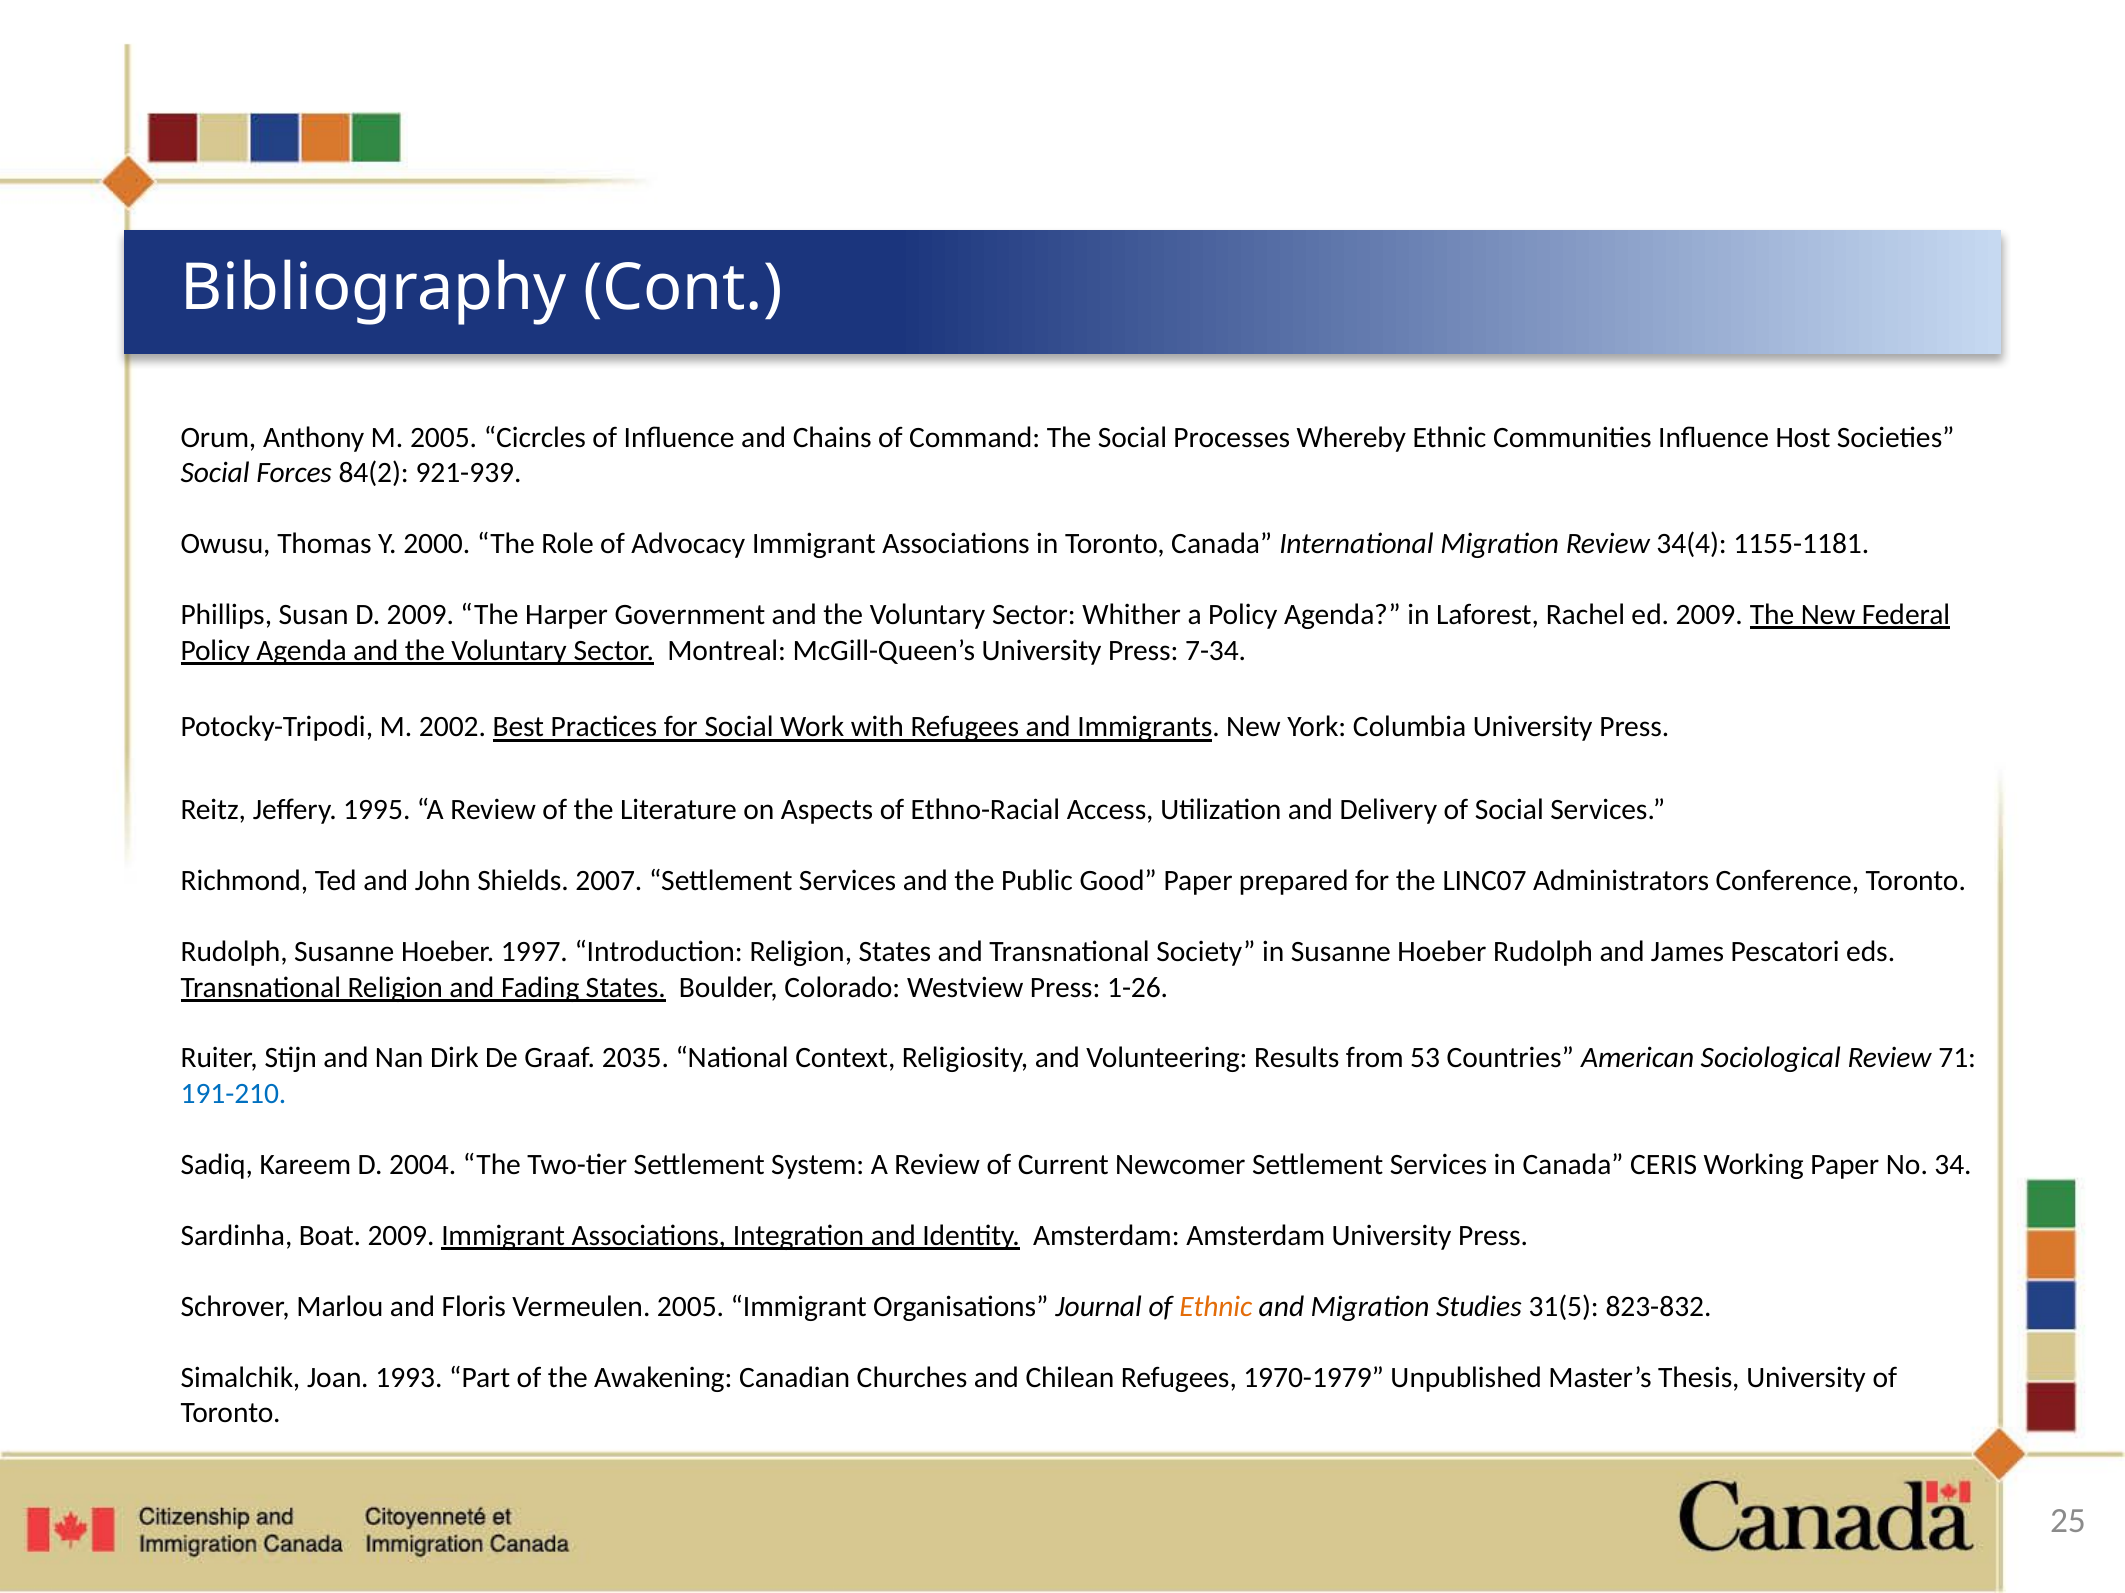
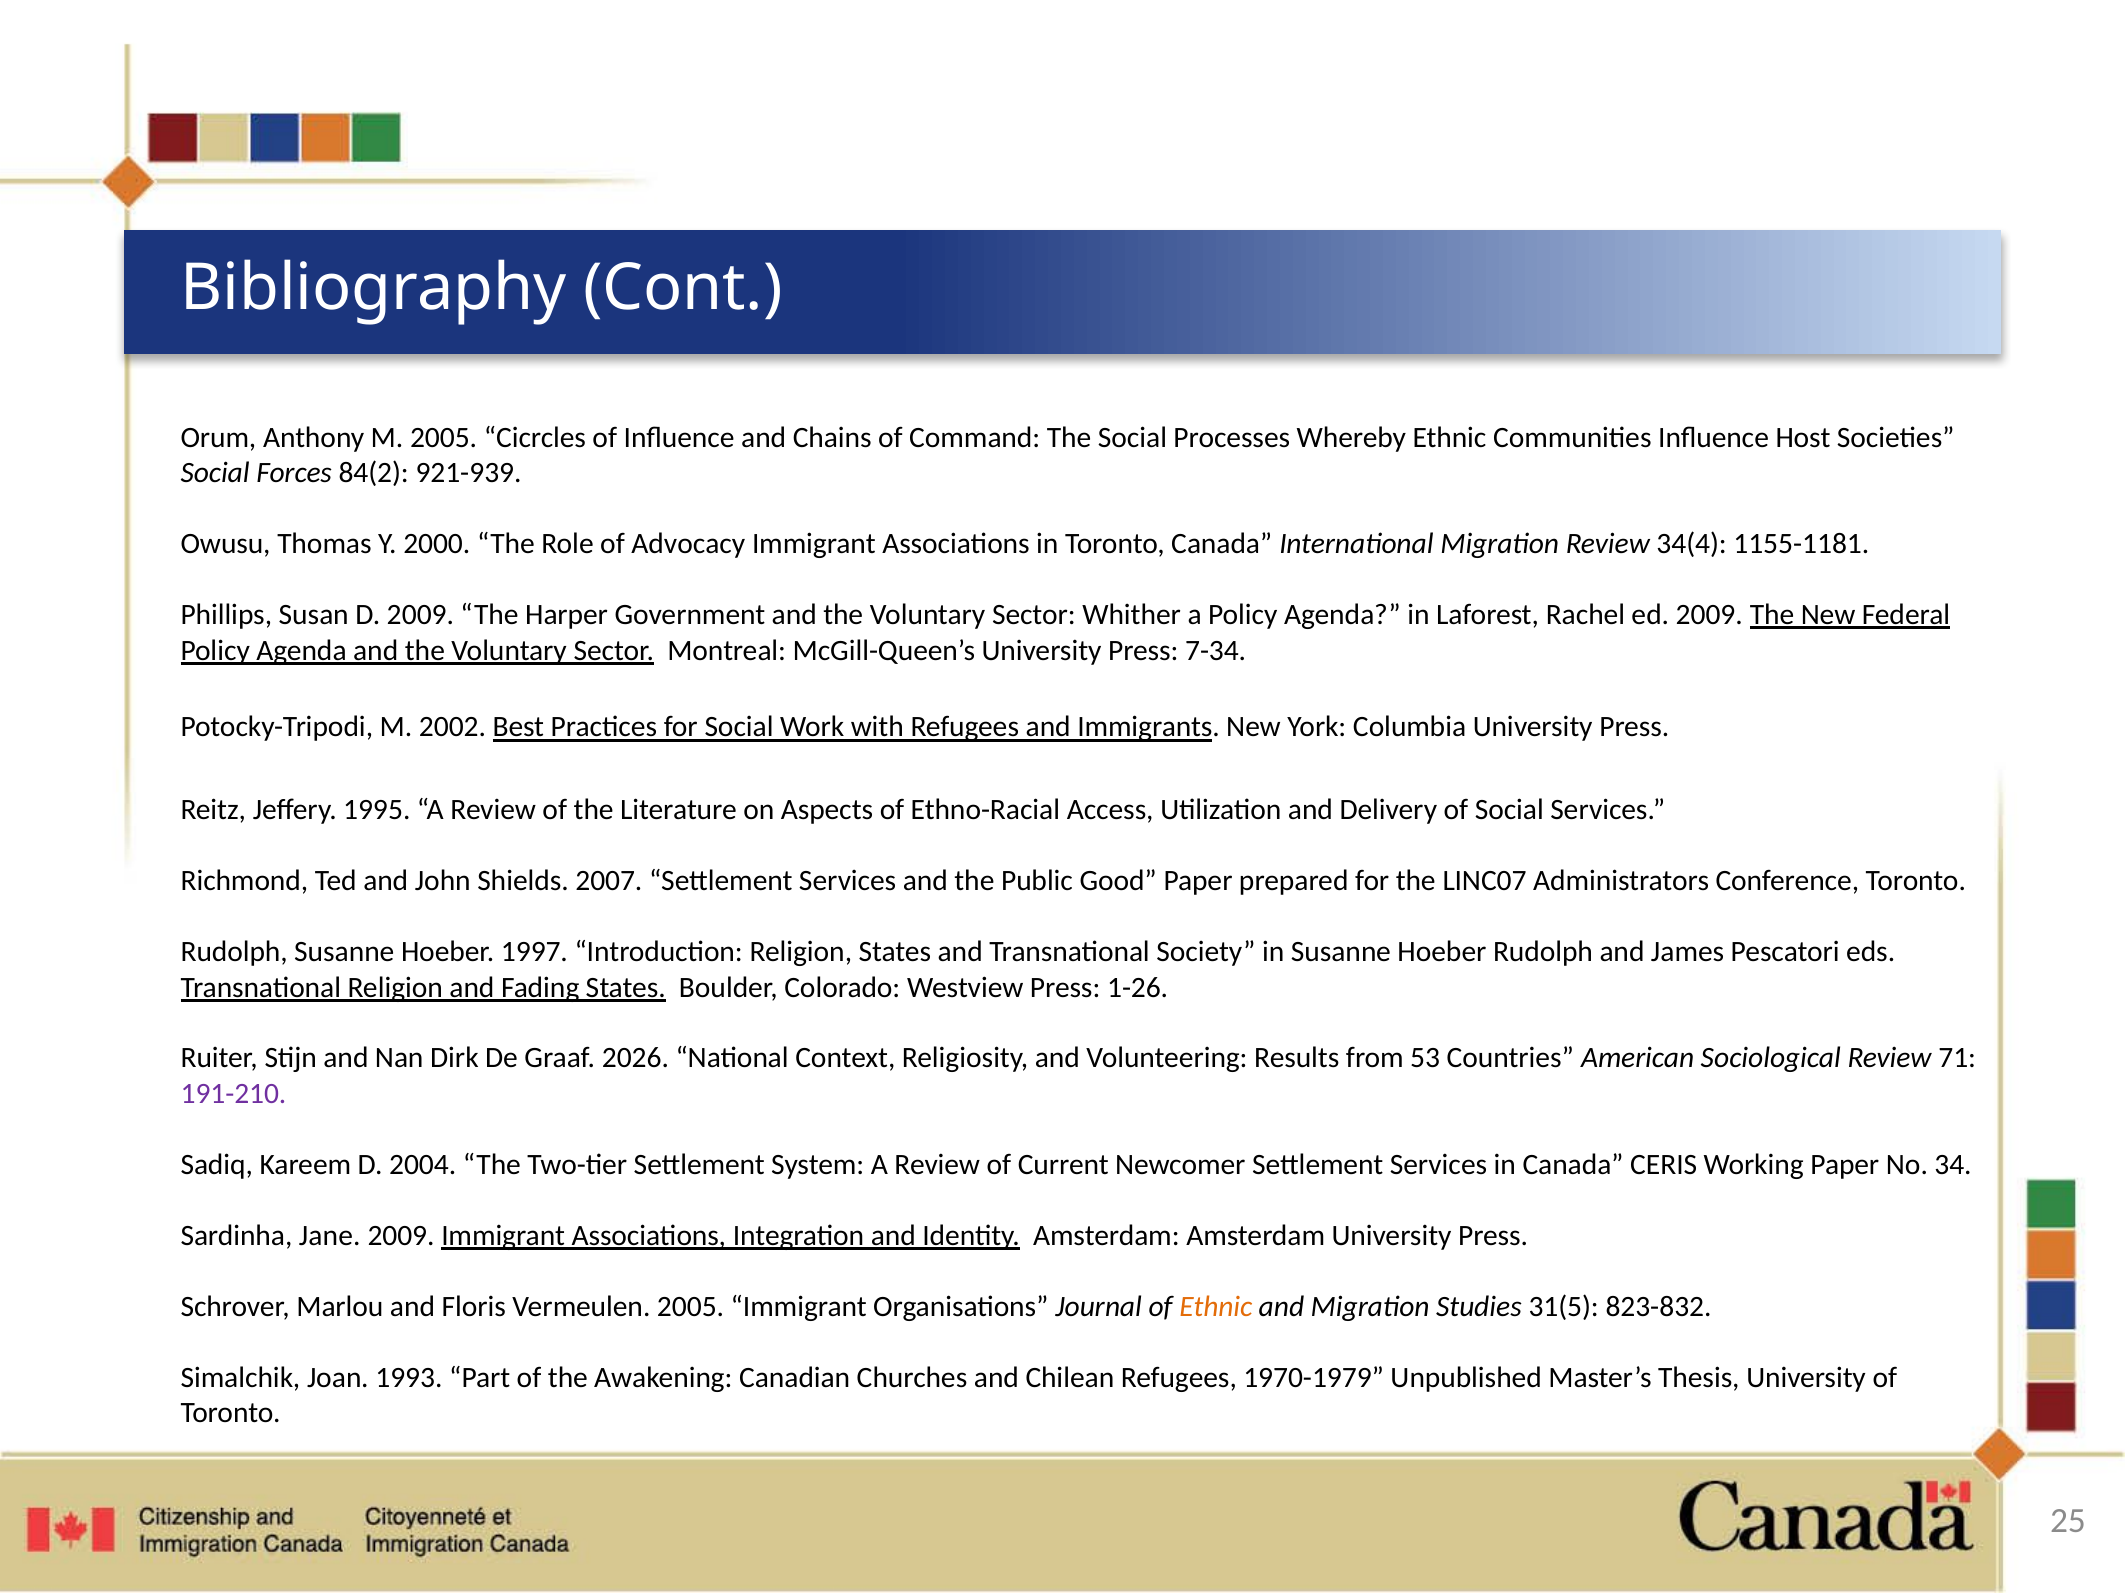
2035: 2035 -> 2026 (635, 1059)
191-210 colour: blue -> purple (233, 1094)
Boat: Boat -> Jane (330, 1236)
